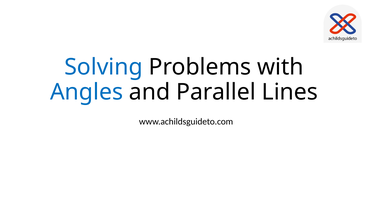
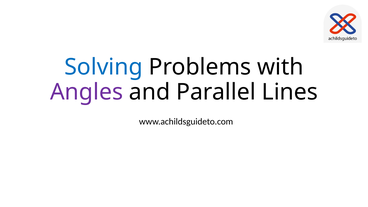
Angles colour: blue -> purple (87, 92)
